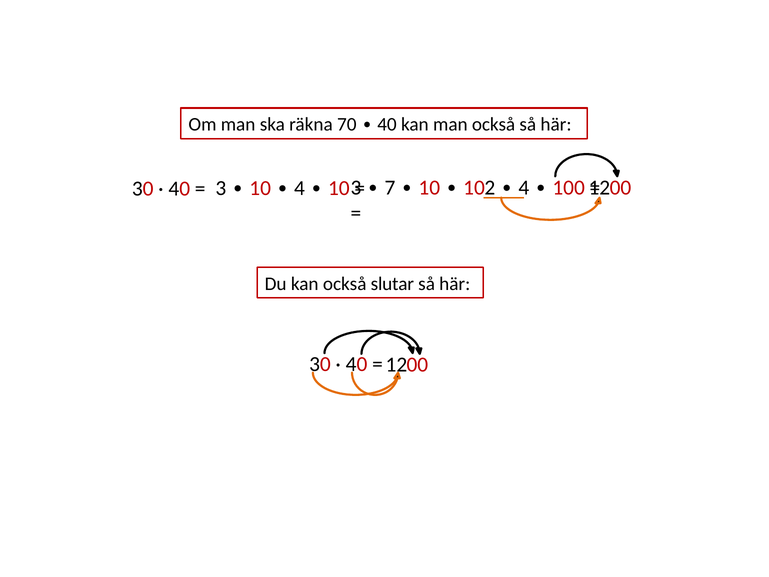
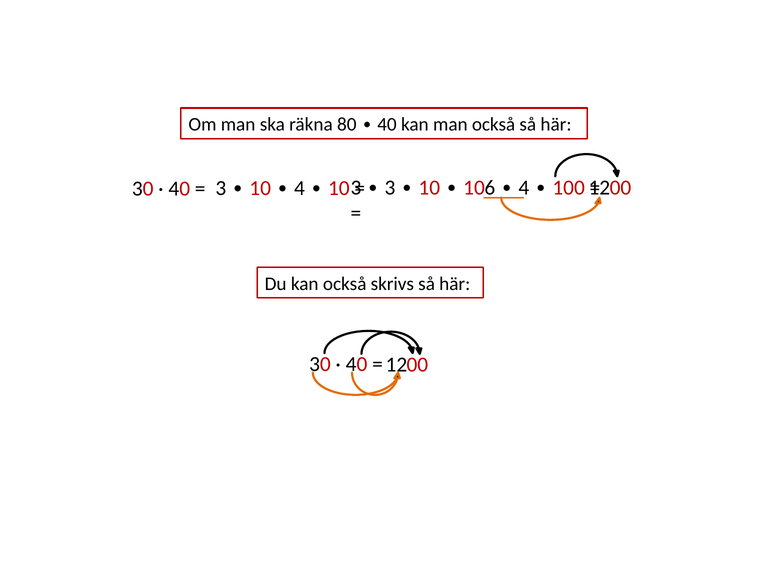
70: 70 -> 80 (347, 125)
2: 2 -> 6 (490, 188)
7: 7 -> 3 (390, 188)
slutar: slutar -> skrivs (392, 284)
